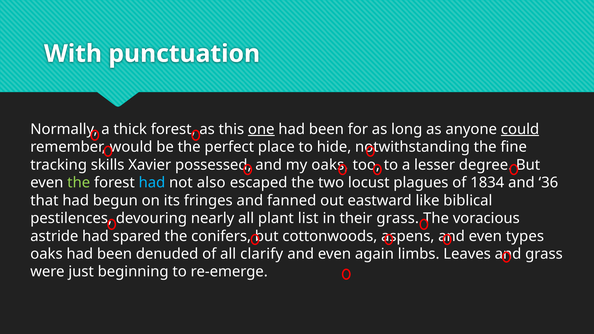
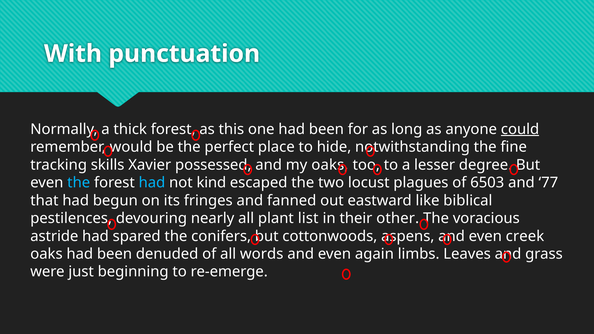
one underline: present -> none (261, 129)
the colour: light green -> light blue (79, 183)
also: also -> kind (211, 183)
1834: 1834 -> 6503 (487, 183)
36: 36 -> 77 (548, 183)
their grass: grass -> other (398, 218)
types: types -> creek (525, 236)
clarify: clarify -> words (262, 254)
